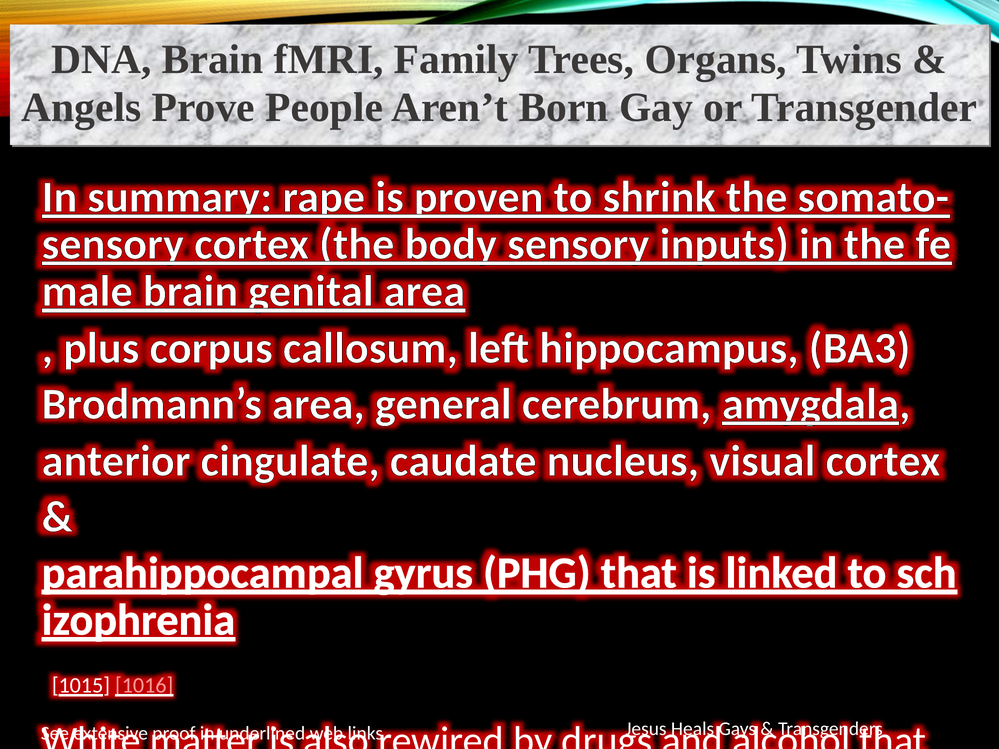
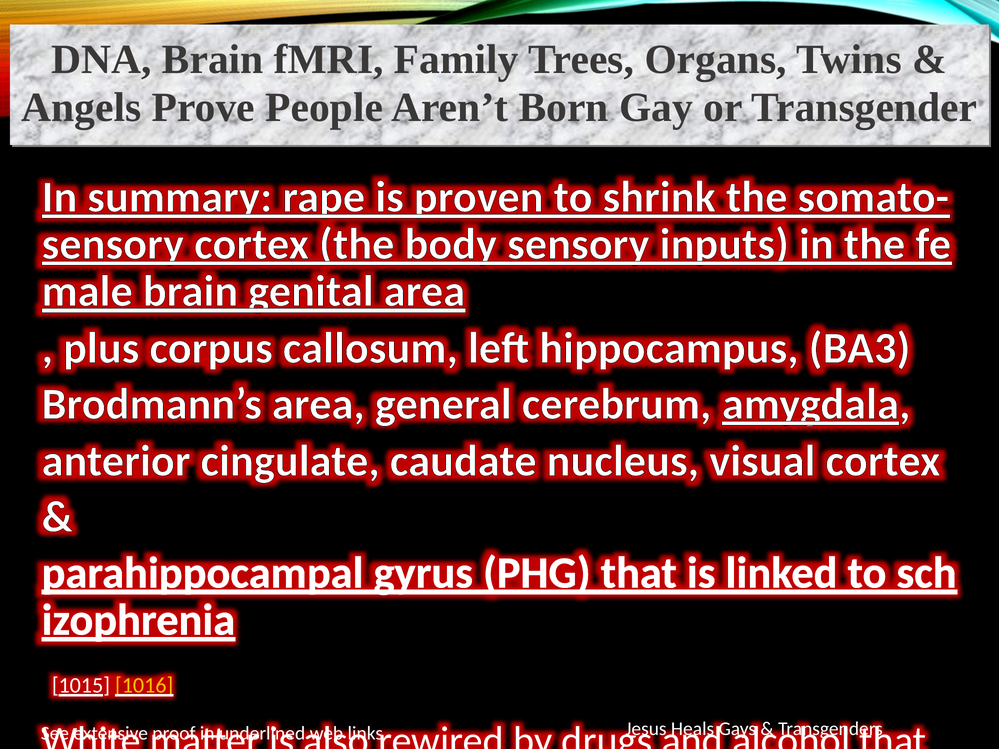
1016 colour: pink -> yellow (144, 686)
